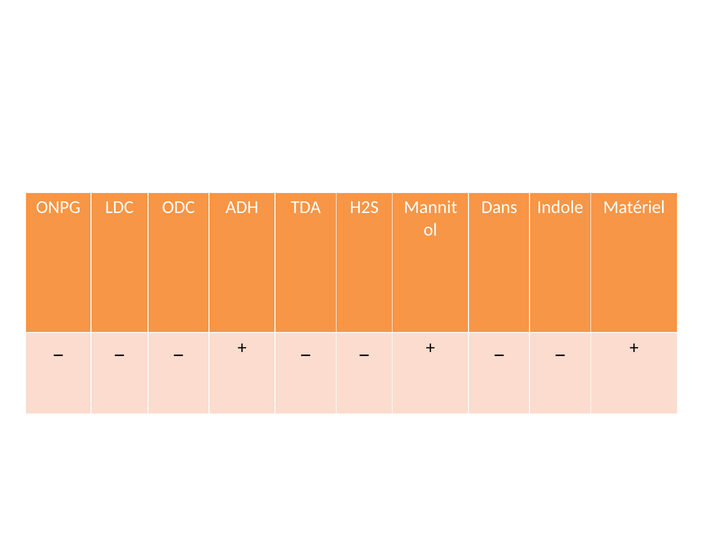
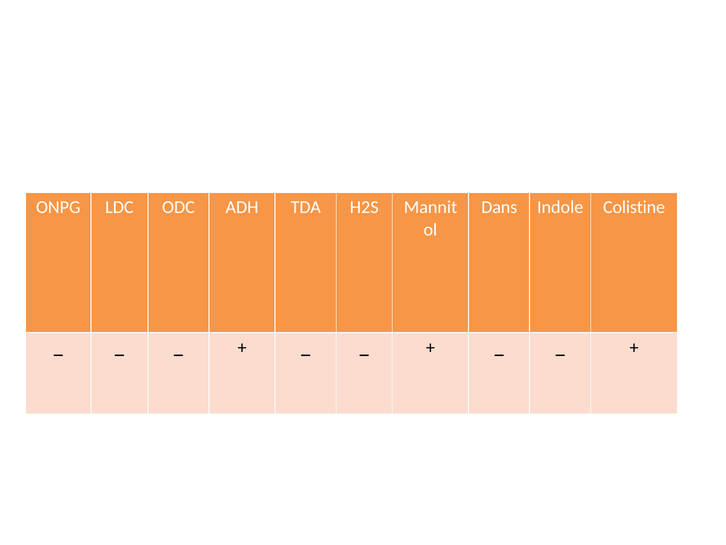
Matériel: Matériel -> Colistine (634, 207)
